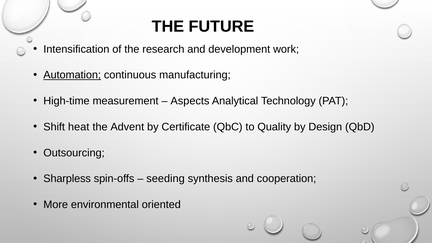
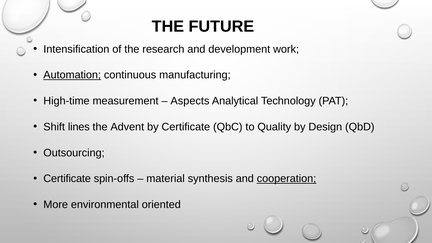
heat: heat -> lines (79, 127)
Sharpless: Sharpless -> Certificate (67, 179)
seeding: seeding -> material (166, 179)
cooperation underline: none -> present (286, 179)
